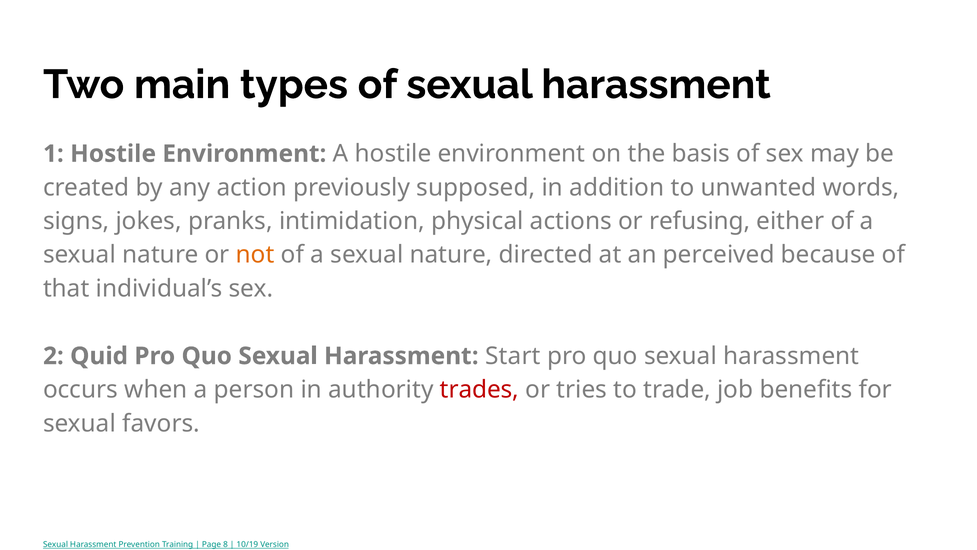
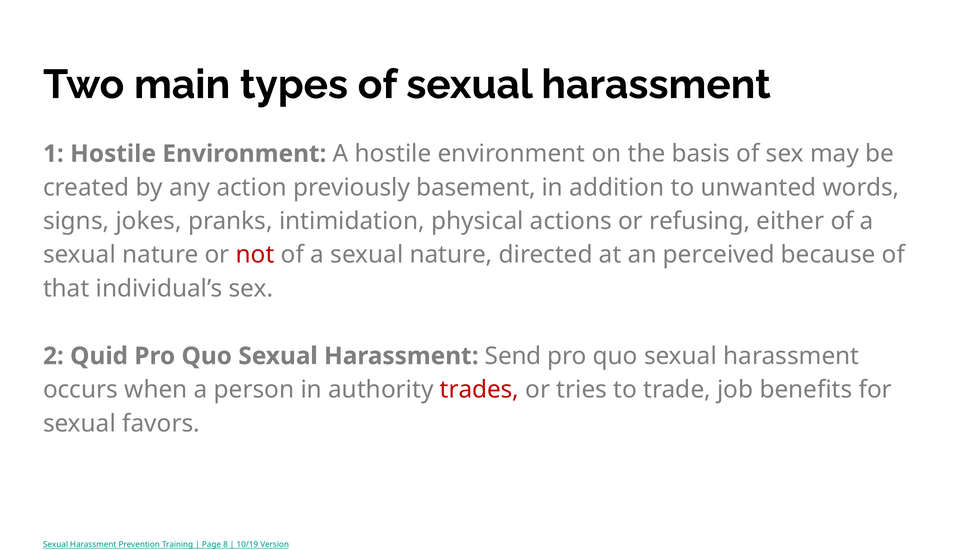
supposed: supposed -> basement (476, 187)
not colour: orange -> red (255, 255)
Start: Start -> Send (513, 356)
